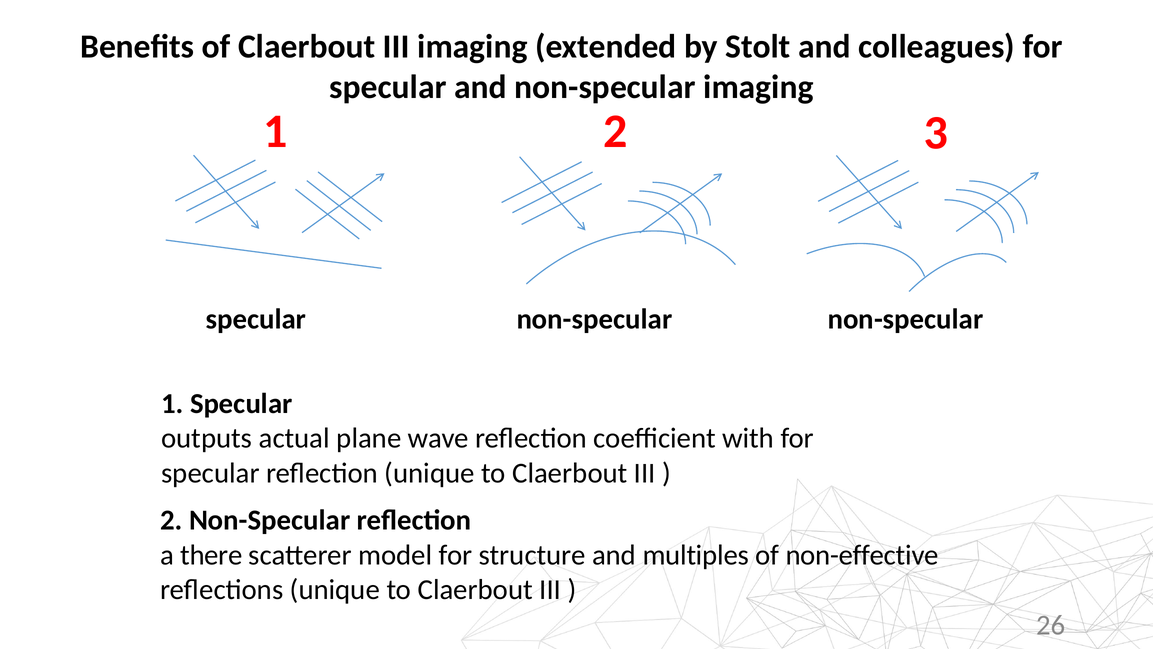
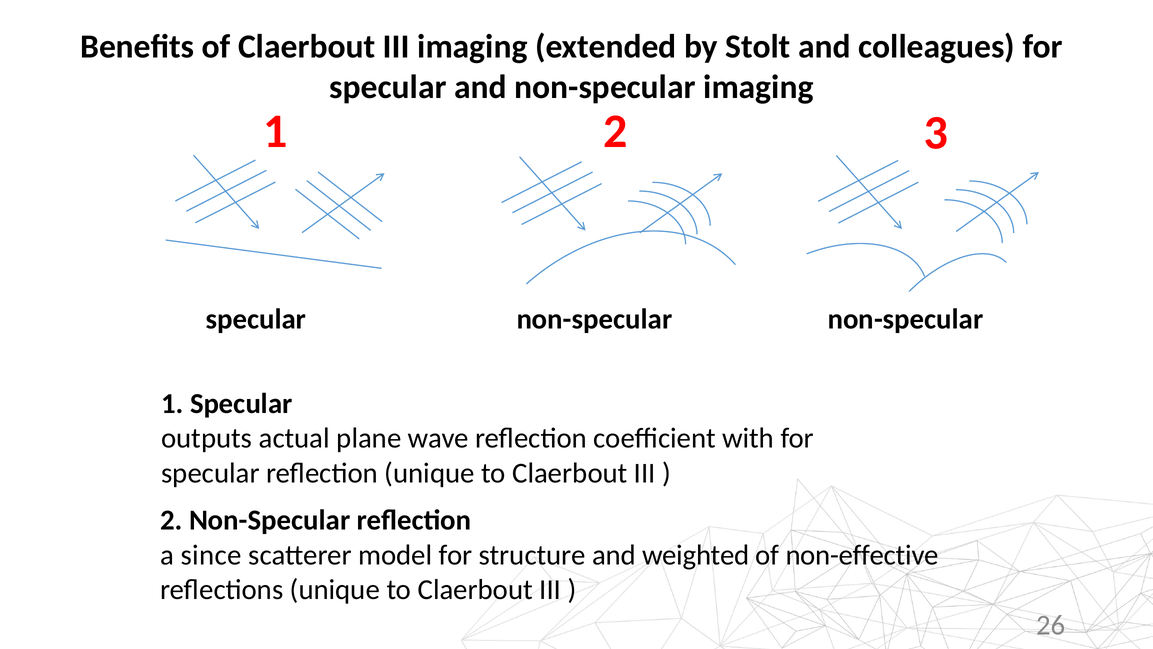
there: there -> since (211, 555)
multiples: multiples -> weighted (696, 555)
